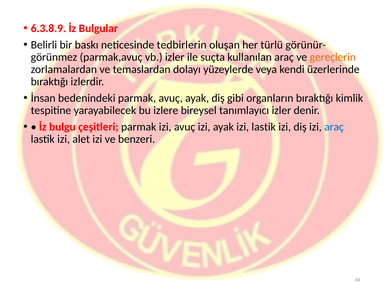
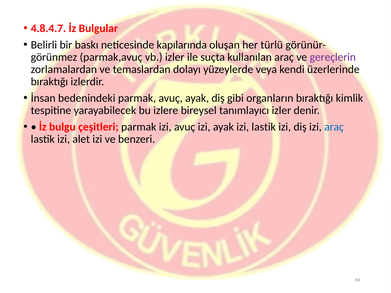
6.3.8.9: 6.3.8.9 -> 4.8.4.7 (48, 28)
tedbirlerin: tedbirlerin -> kapılarında (182, 45)
gereçlerin colour: orange -> purple (333, 57)
